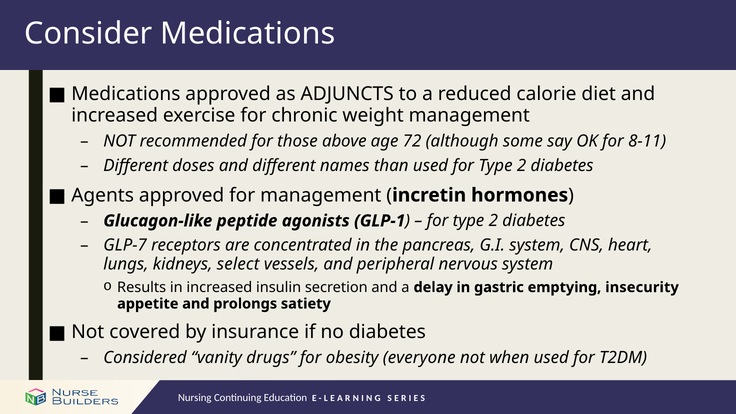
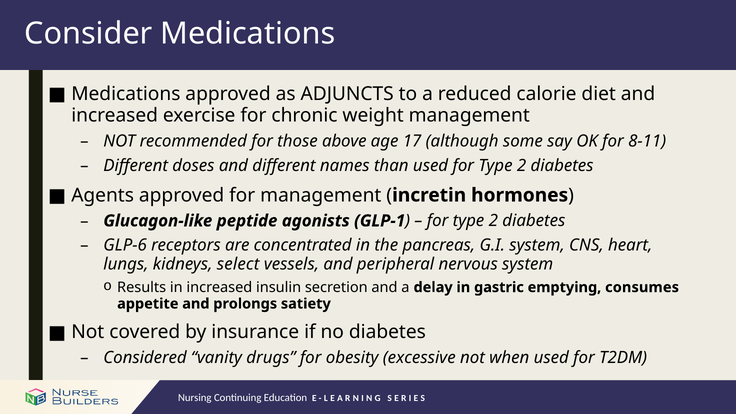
72: 72 -> 17 (412, 141)
GLP-7: GLP-7 -> GLP-6 (125, 245)
insecurity: insecurity -> consumes (642, 287)
everyone: everyone -> excessive (419, 358)
